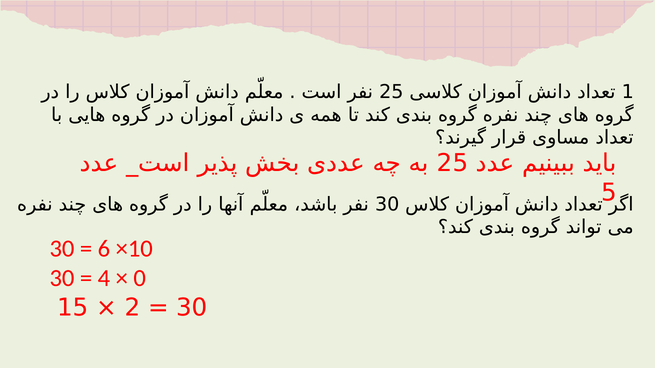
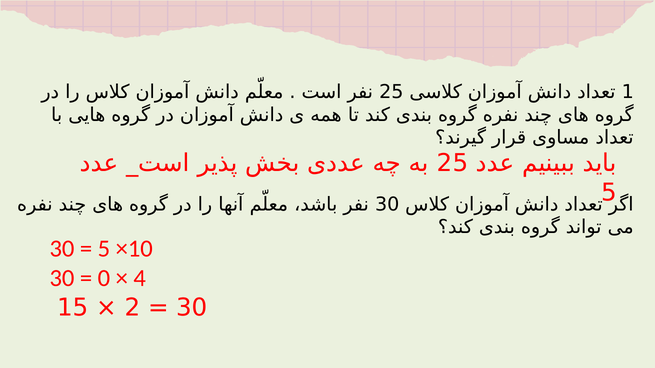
6: 6 -> 5 (104, 249)
4: 4 -> 0 (104, 279)
0: 0 -> 4 (140, 279)
